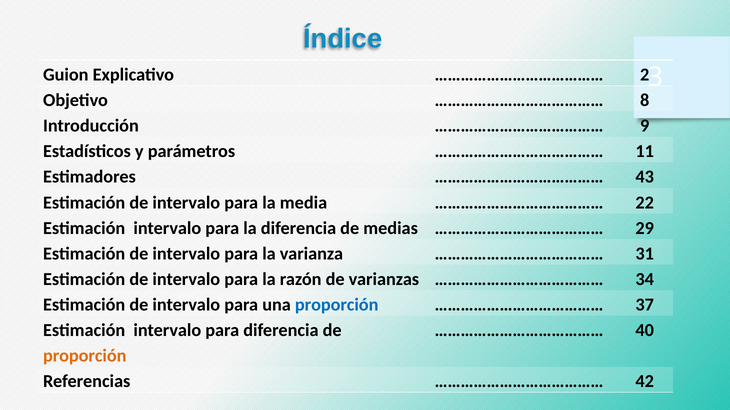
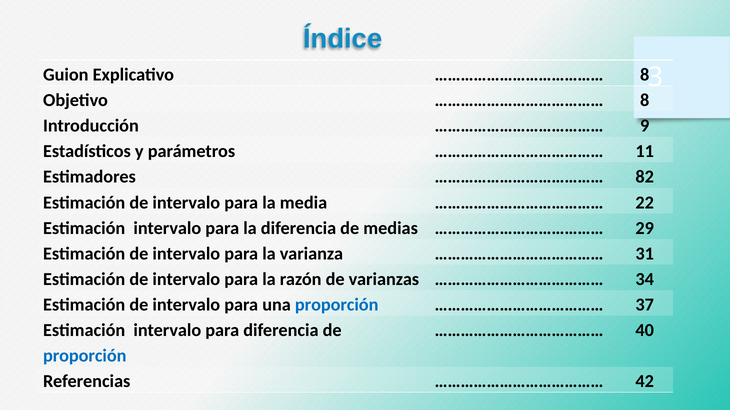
2: 2 -> 8 (645, 75)
43: 43 -> 82 (645, 177)
proporción colour: orange -> blue (85, 356)
